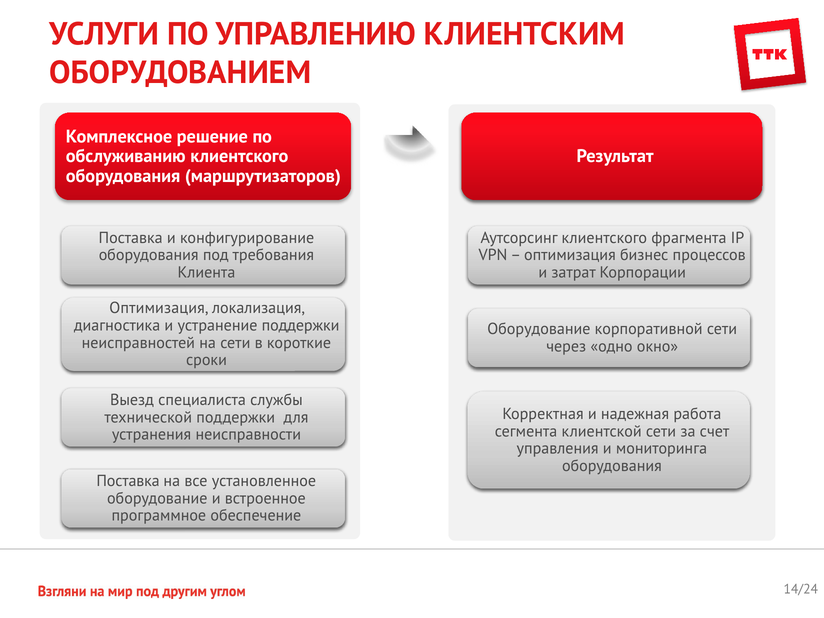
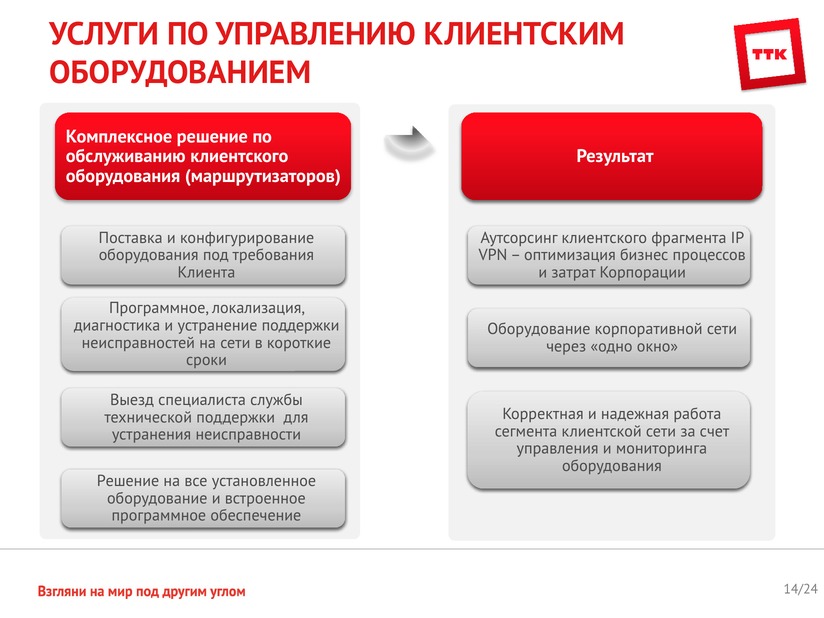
Оптимизация: Оптимизация -> Программное (159, 308)
Поставка: Поставка -> Решение (128, 481)
